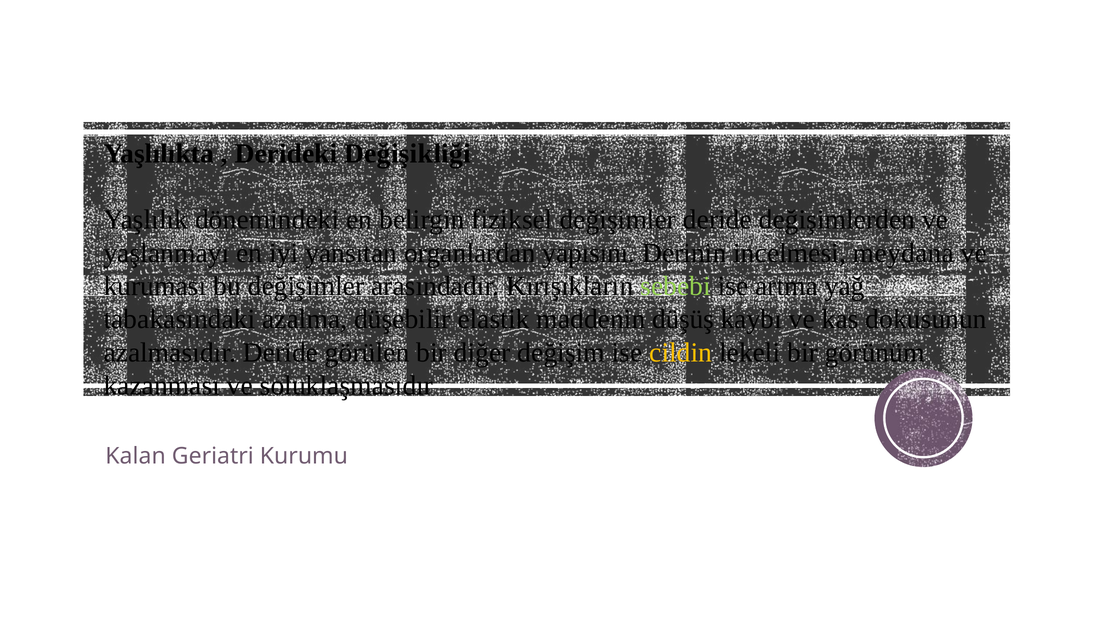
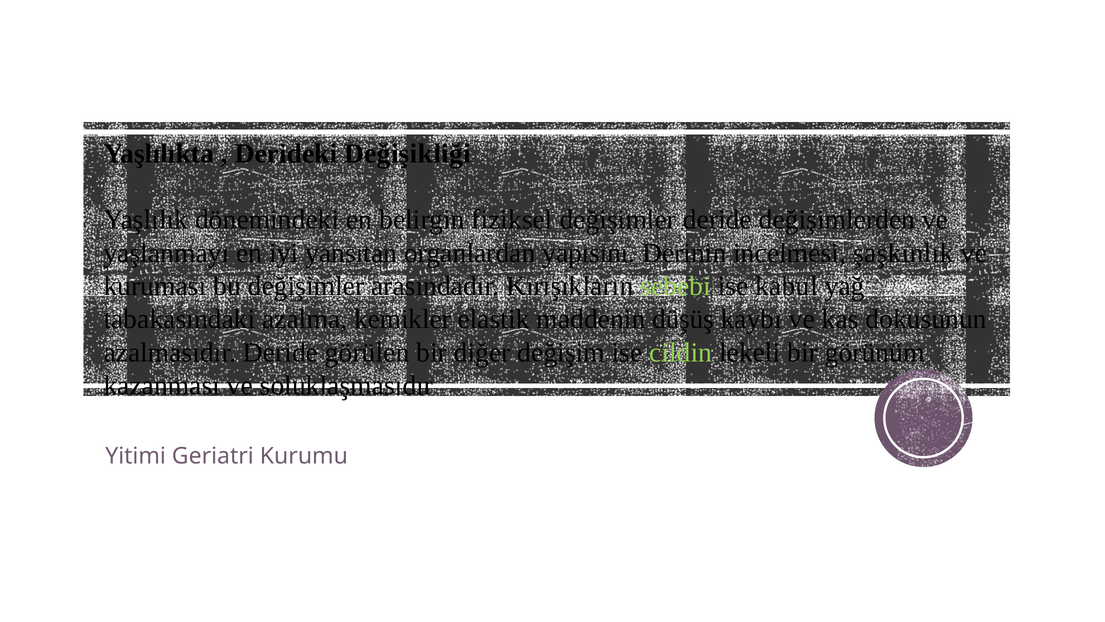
meydana: meydana -> şaşkınlık (903, 253)
artma: artma -> kabul (786, 286)
düşebilir: düşebilir -> kemikler (402, 319)
cildin colour: yellow -> light green (681, 352)
Kalan: Kalan -> Yitimi (136, 456)
